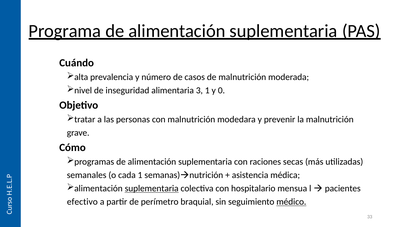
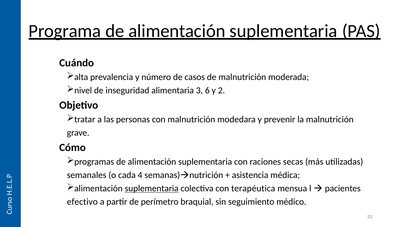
3 1: 1 -> 6 (207, 90)
0: 0 -> 2 (221, 90)
cada 1: 1 -> 4 (140, 175)
hospitalario: hospitalario -> terapéutica (253, 188)
médico underline: present -> none (291, 202)
